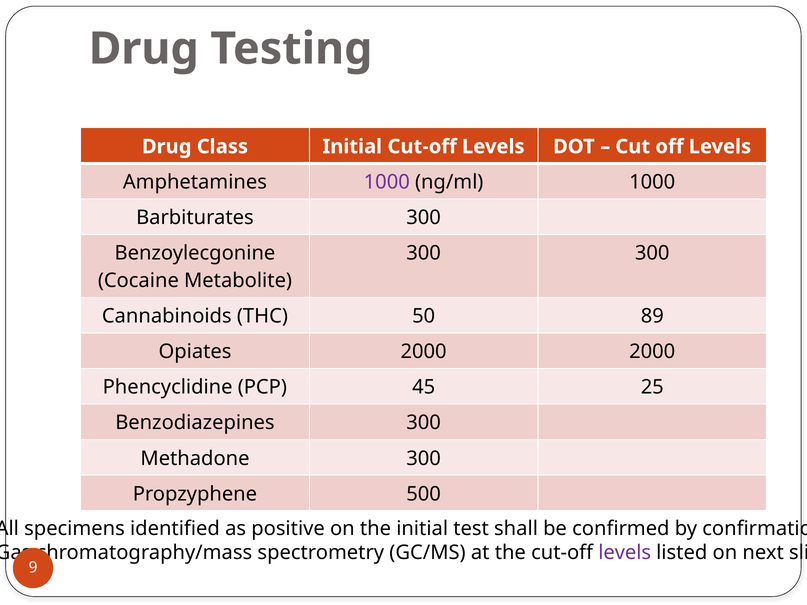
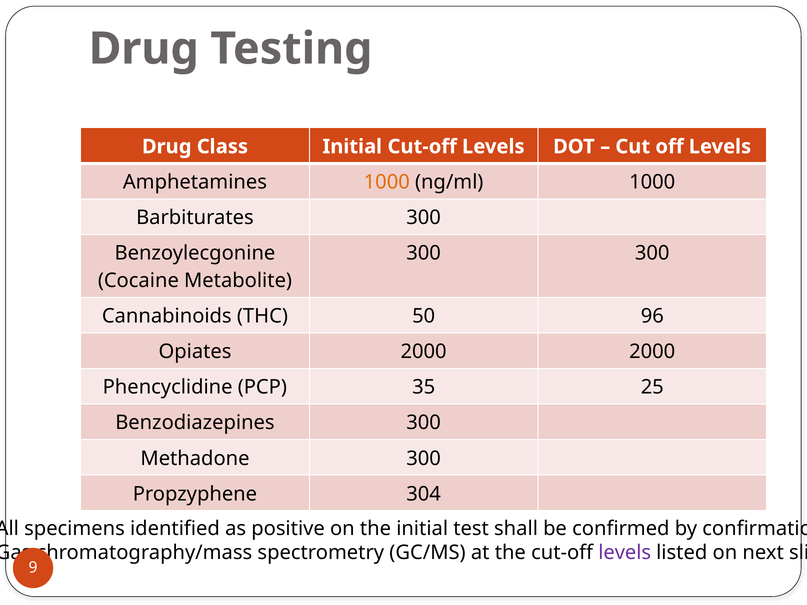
1000 colour: purple -> orange (387, 182)
89: 89 -> 96 (652, 316)
45: 45 -> 35 (424, 387)
500: 500 -> 304 (424, 494)
